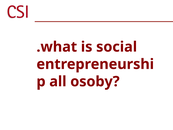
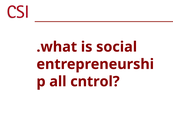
osoby: osoby -> cntrol (95, 81)
